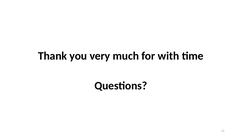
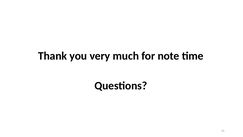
with: with -> note (169, 56)
